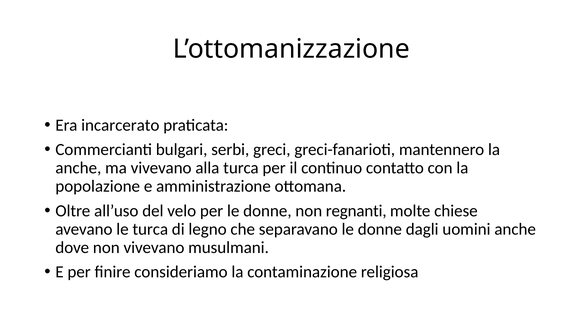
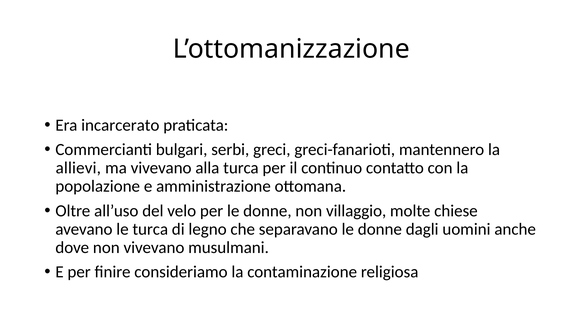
anche: anche -> allievi (78, 168)
regnanti: regnanti -> villaggio (356, 211)
